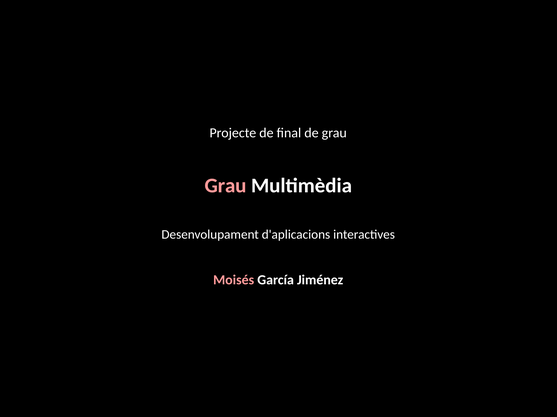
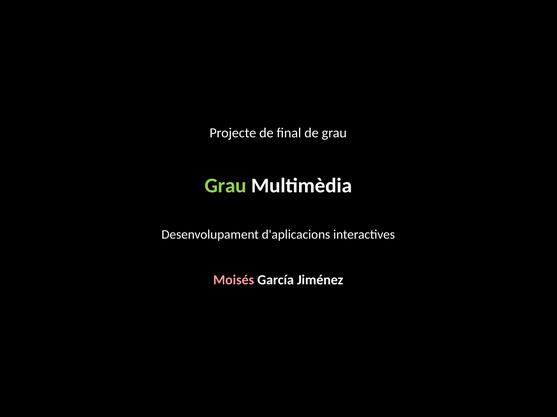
Grau colour: pink -> light green (225, 186)
